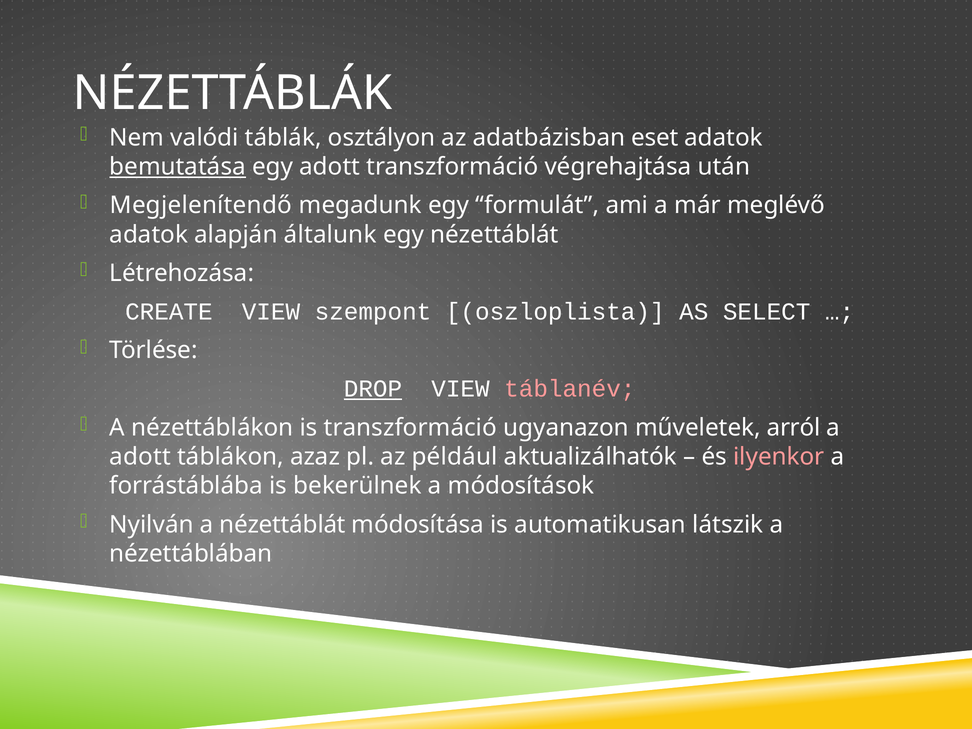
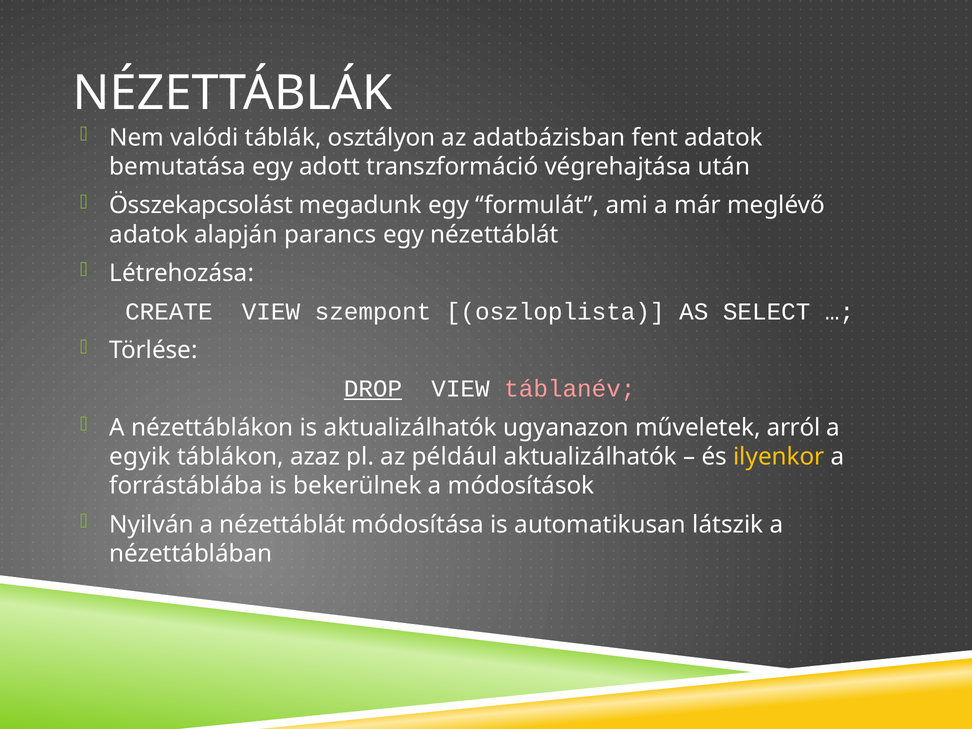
eset: eset -> fent (655, 138)
bemutatása underline: present -> none (178, 167)
Megjelenítendő: Megjelenítendő -> Összekapcsolást (201, 205)
általunk: általunk -> parancs (330, 235)
is transzformáció: transzformáció -> aktualizálhatók (410, 428)
adott: adott -> egyik (140, 457)
ilyenkor colour: pink -> yellow (779, 457)
